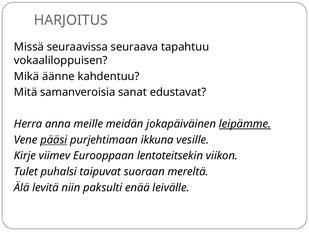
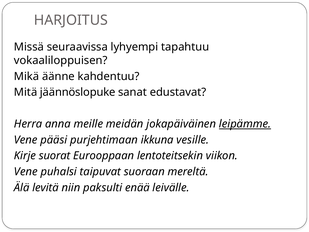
seuraava: seuraava -> lyhyempi (134, 47)
samanveroisia: samanveroisia -> jäännöslopuke (78, 92)
pääsi underline: present -> none (54, 140)
viimev: viimev -> suorat (55, 156)
Tulet: Tulet -> Vene (26, 172)
